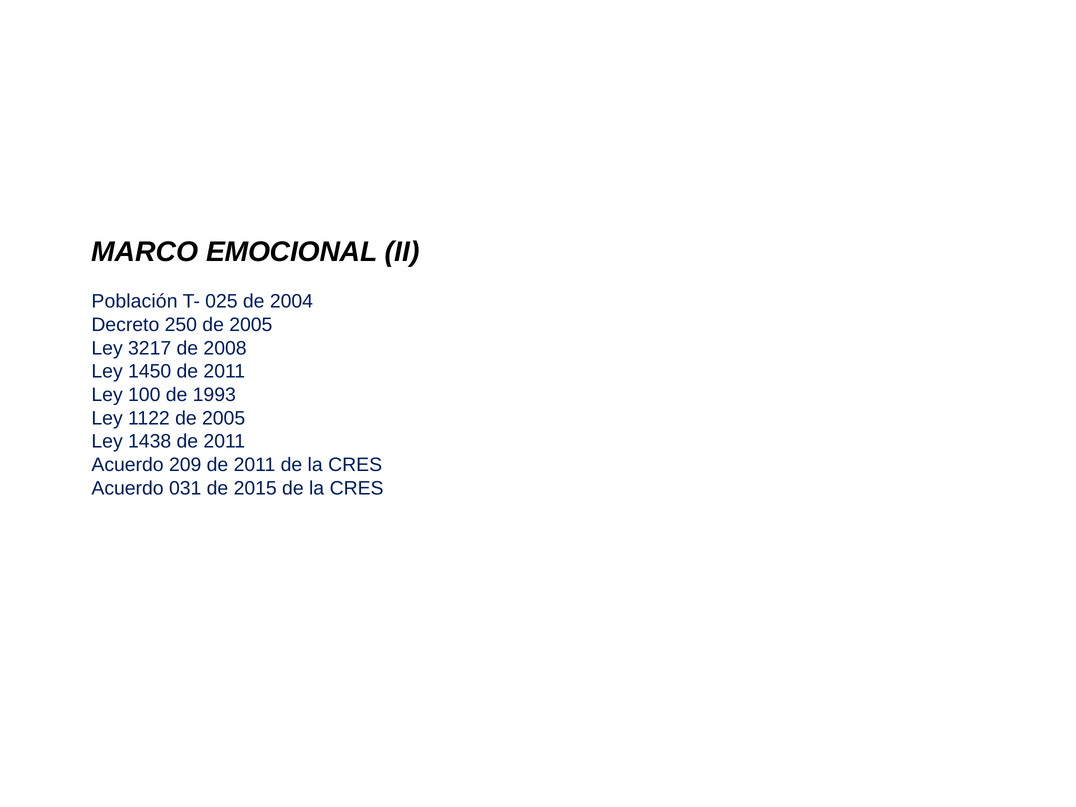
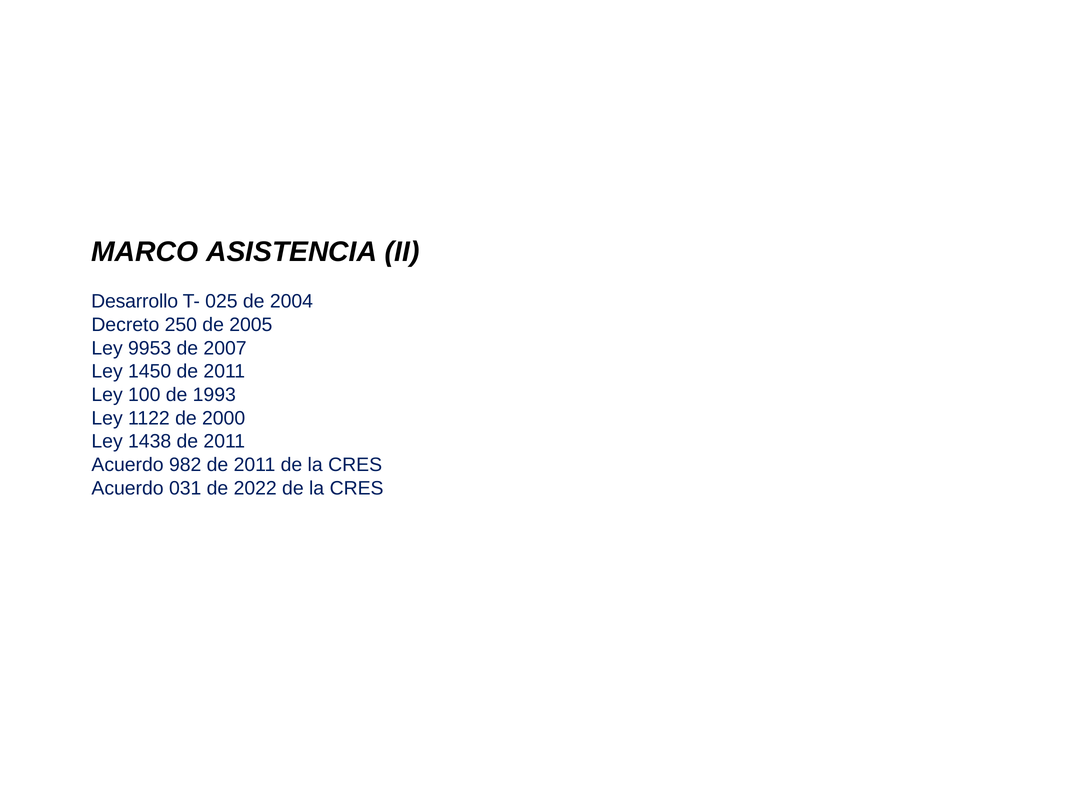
EMOCIONAL: EMOCIONAL -> ASISTENCIA (292, 252)
Población: Población -> Desarrollo (135, 302)
3217: 3217 -> 9953 (150, 348)
2008: 2008 -> 2007 (225, 348)
1122 de 2005: 2005 -> 2000 (224, 418)
209: 209 -> 982 (185, 465)
2015: 2015 -> 2022 (255, 488)
